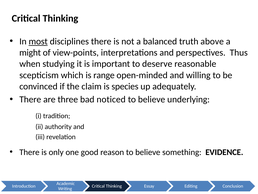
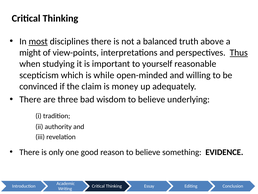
Thus underline: none -> present (239, 53)
deserve: deserve -> yourself (157, 64)
range: range -> while (104, 75)
species: species -> money (125, 86)
noticed: noticed -> wisdom (111, 99)
